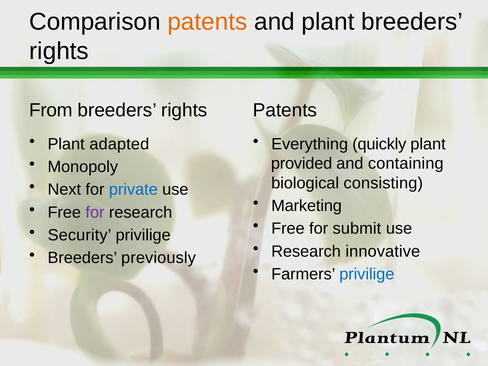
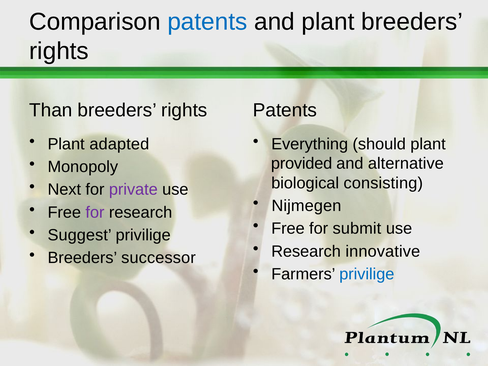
patents colour: orange -> blue (207, 22)
From: From -> Than (51, 110)
quickly: quickly -> should (379, 144)
containing: containing -> alternative (406, 164)
private colour: blue -> purple (133, 190)
Marketing: Marketing -> Nijmegen (306, 206)
Security: Security -> Suggest (80, 235)
previously: previously -> successor (158, 258)
